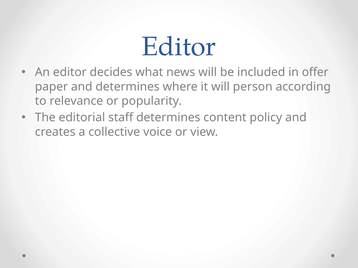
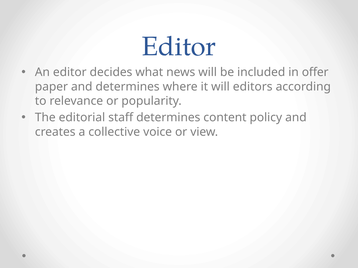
person: person -> editors (253, 87)
